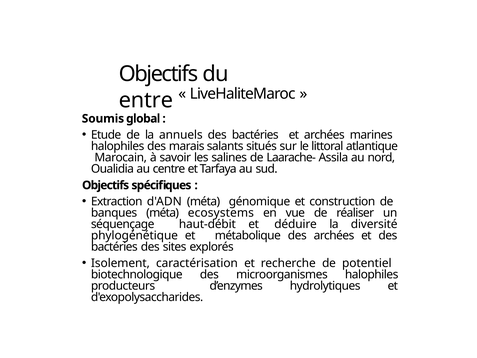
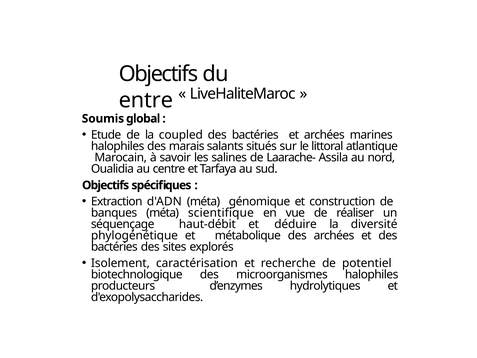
annuels: annuels -> coupled (181, 135)
ecosystems: ecosystems -> scientifique (221, 213)
